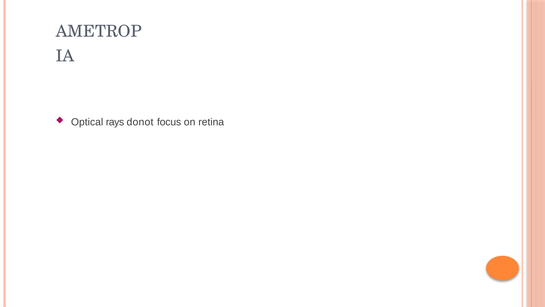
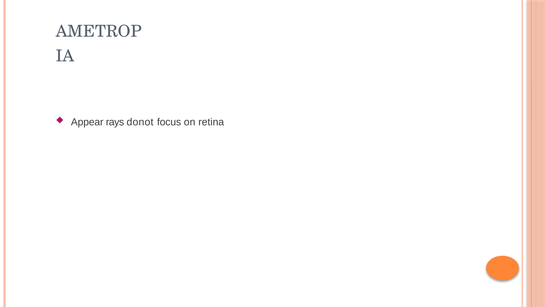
Optical: Optical -> Appear (87, 122)
